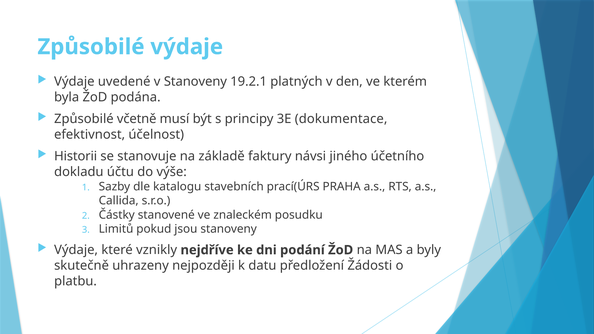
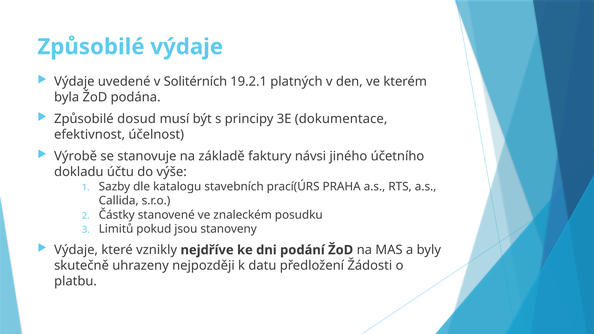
v Stanoveny: Stanoveny -> Solitérních (195, 82)
včetně: včetně -> dosud (137, 119)
Historii: Historii -> Výrobě (76, 156)
